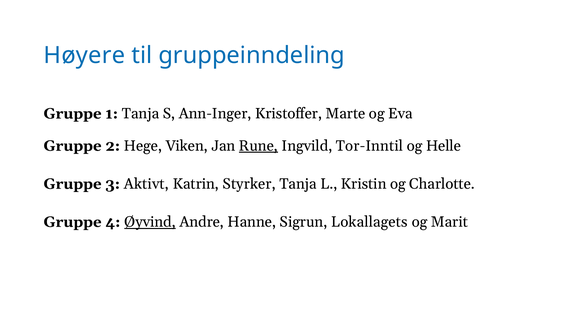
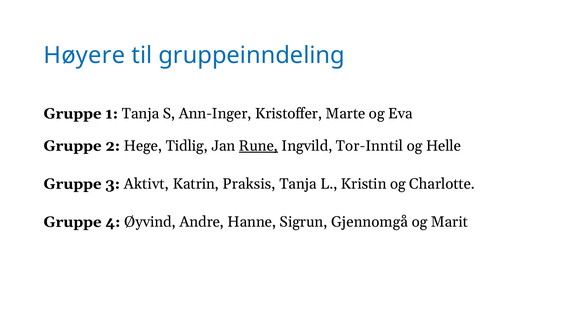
Viken: Viken -> Tidlig (187, 146)
Styrker: Styrker -> Praksis (249, 184)
Øyvind underline: present -> none (150, 222)
Lokallagets: Lokallagets -> Gjennomgå (370, 222)
